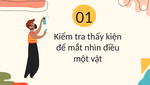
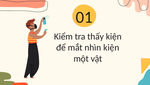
nhìn điều: điều -> kiện (111, 47)
